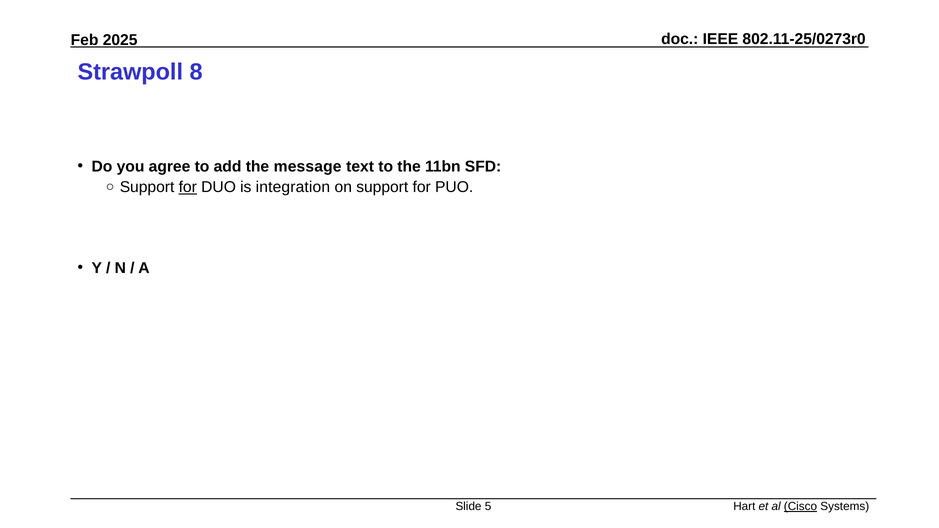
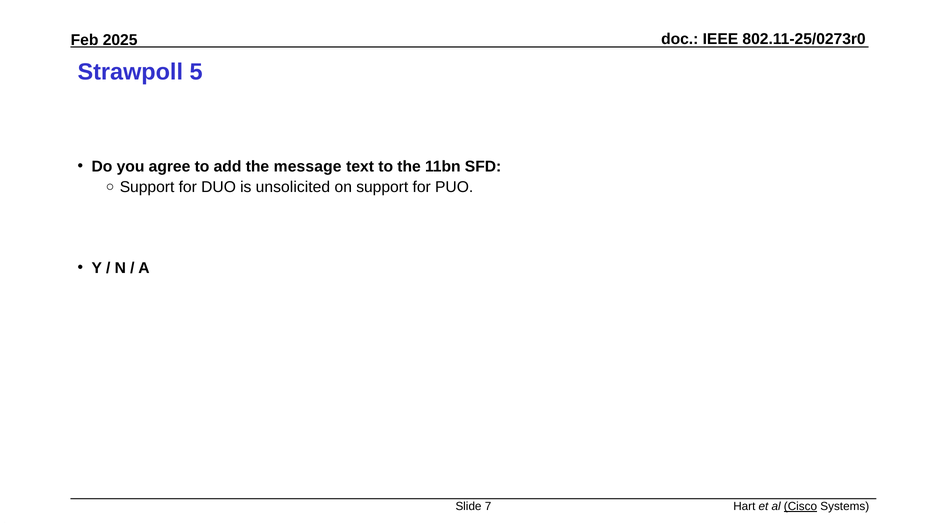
8: 8 -> 5 (196, 72)
for underline: present -> none (188, 187)
integration: integration -> unsolicited (293, 187)
5: 5 -> 7 (488, 507)
